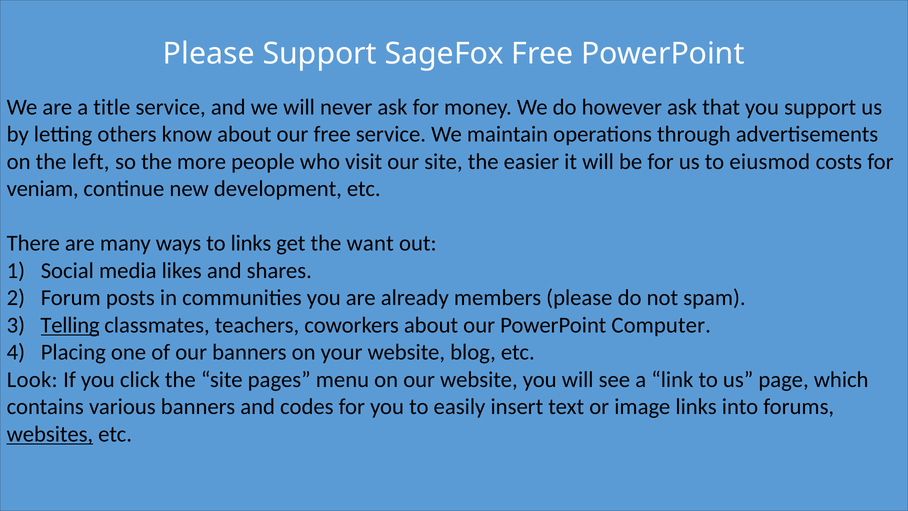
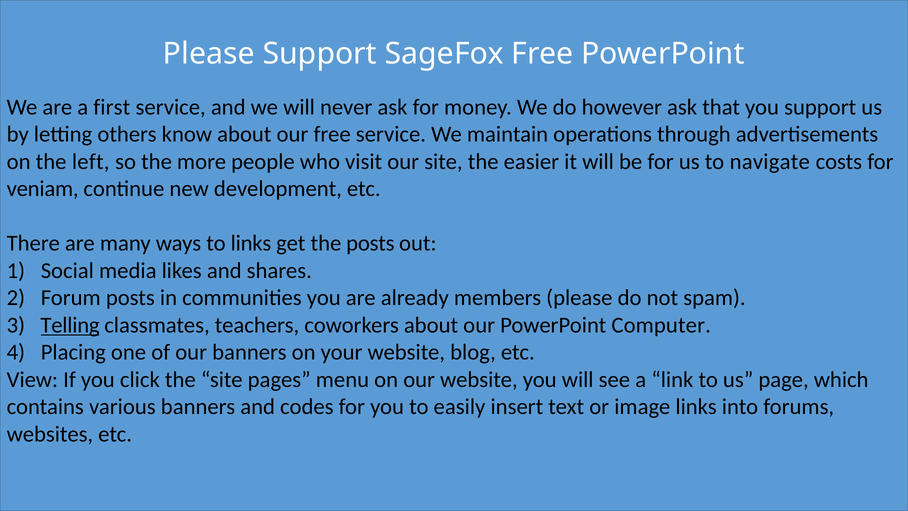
title: title -> first (112, 107)
eiusmod: eiusmod -> navigate (770, 162)
the want: want -> posts (370, 243)
Look: Look -> View (32, 380)
websites underline: present -> none (50, 434)
